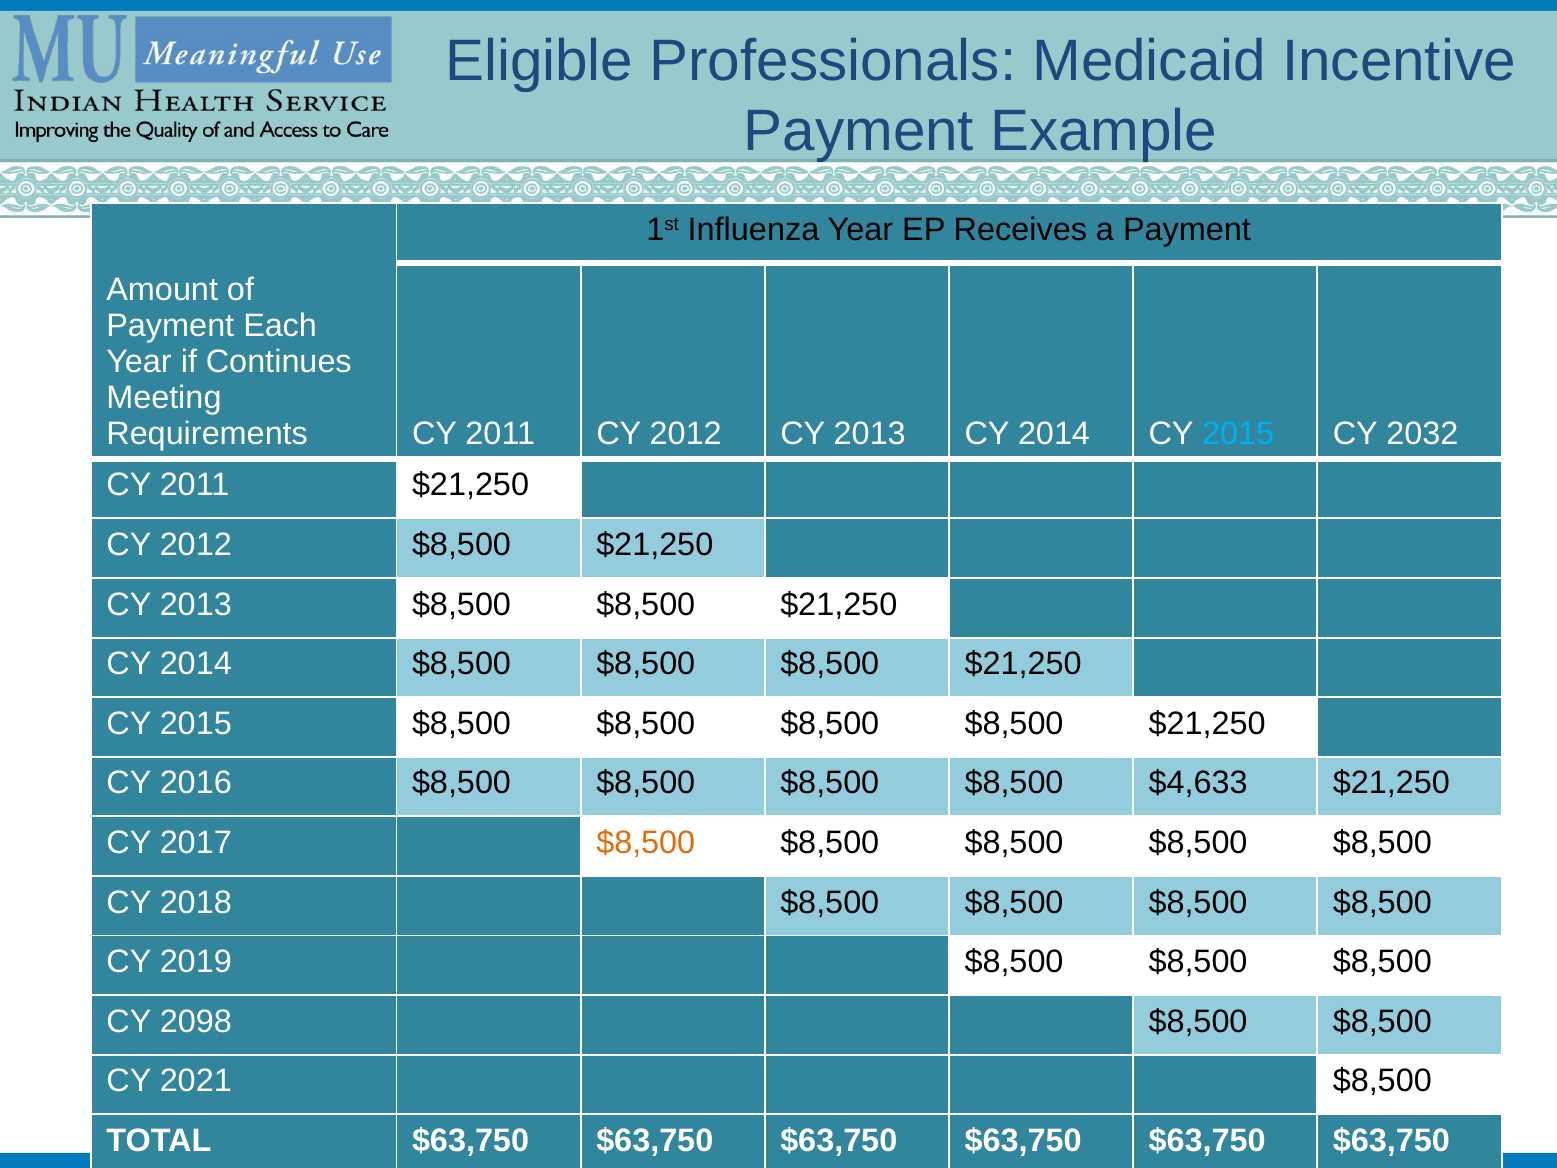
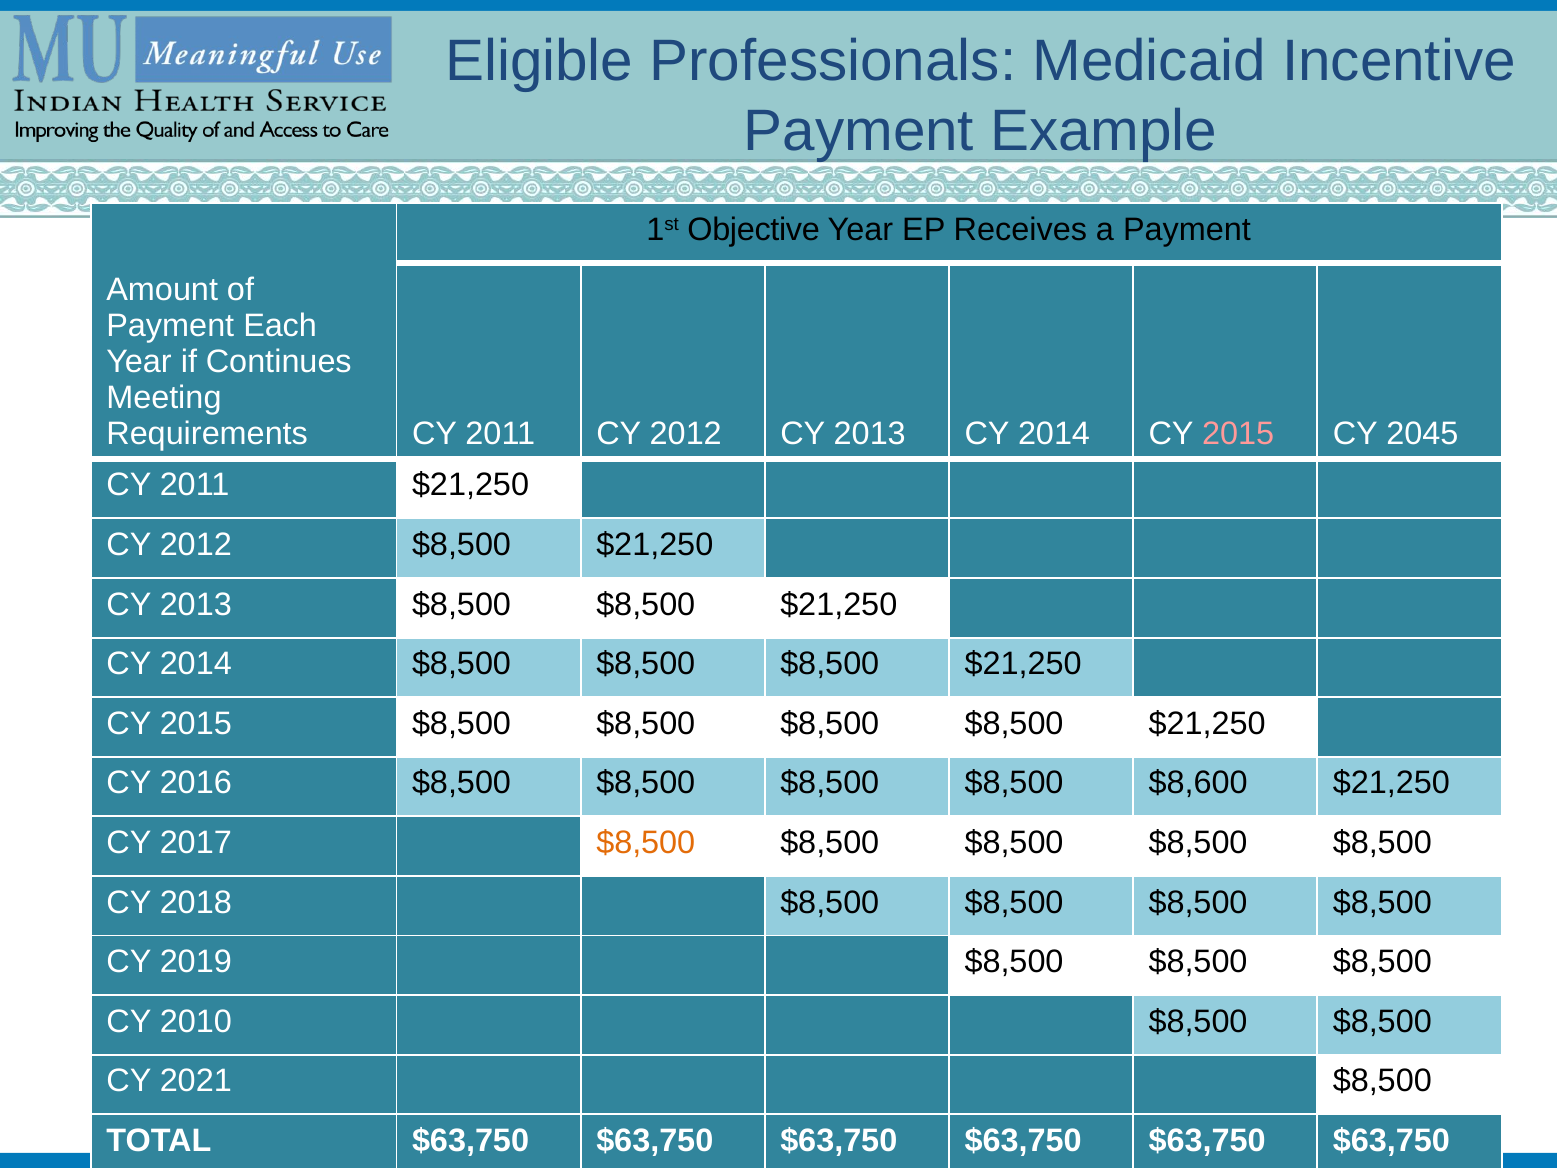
Influenza: Influenza -> Objective (754, 230)
2015 colour: light blue -> pink (1238, 433)
2032: 2032 -> 2045 (1422, 433)
$4,633: $4,633 -> $8,600 (1198, 783)
2098: 2098 -> 2010 (196, 1021)
